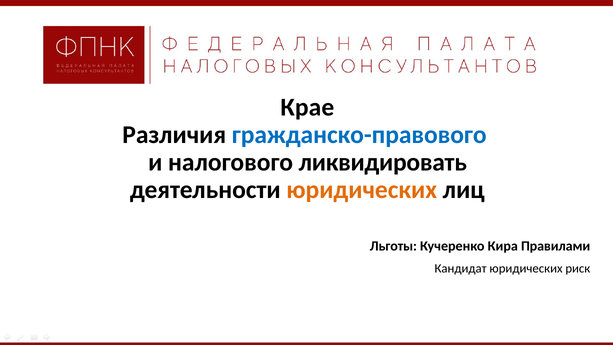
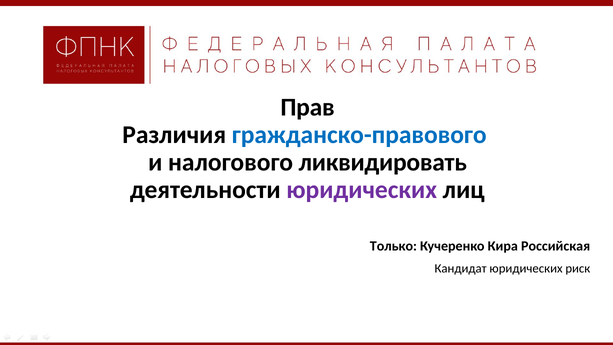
Крае: Крае -> Прав (308, 107)
юридических colour: orange -> purple (362, 190)
Льготы: Льготы -> Только (393, 246)
Правилами: Правилами -> Российская (556, 246)
